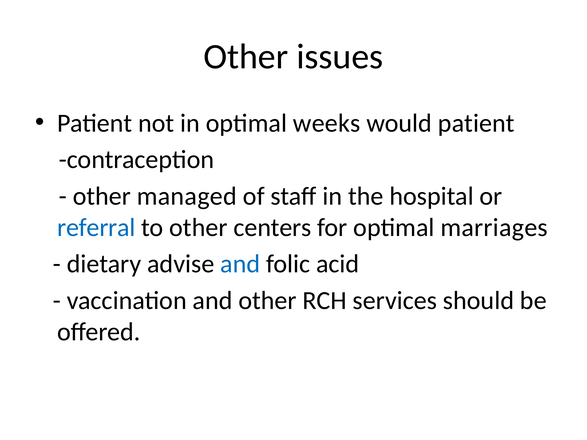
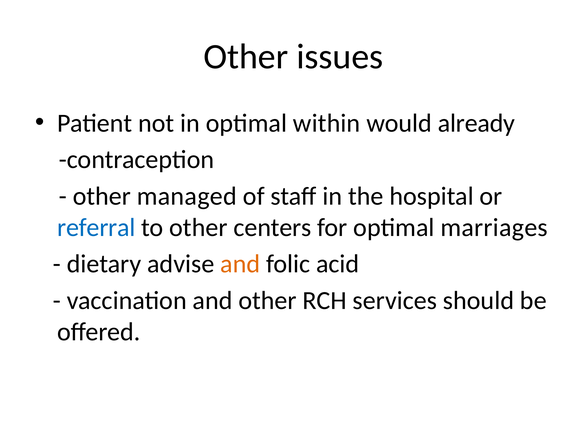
weeks: weeks -> within (327, 123)
would patient: patient -> already (476, 123)
and colour: blue -> orange (240, 264)
